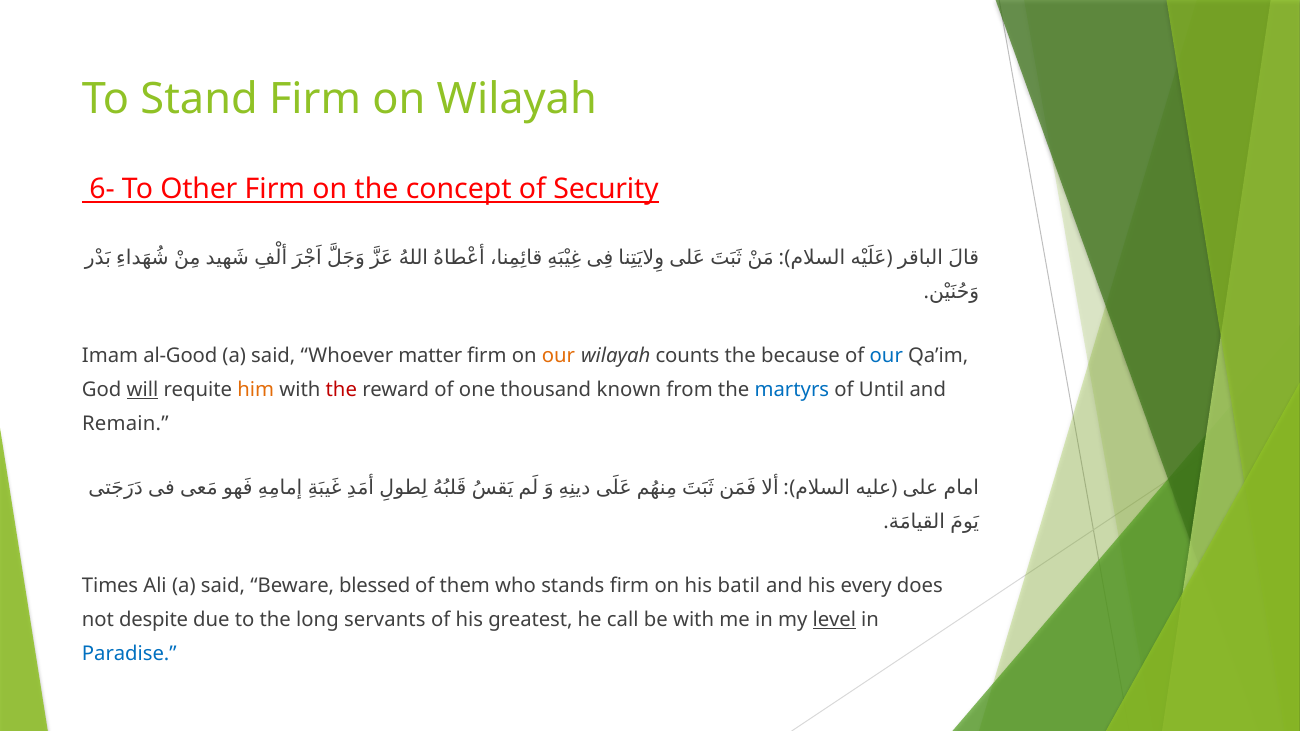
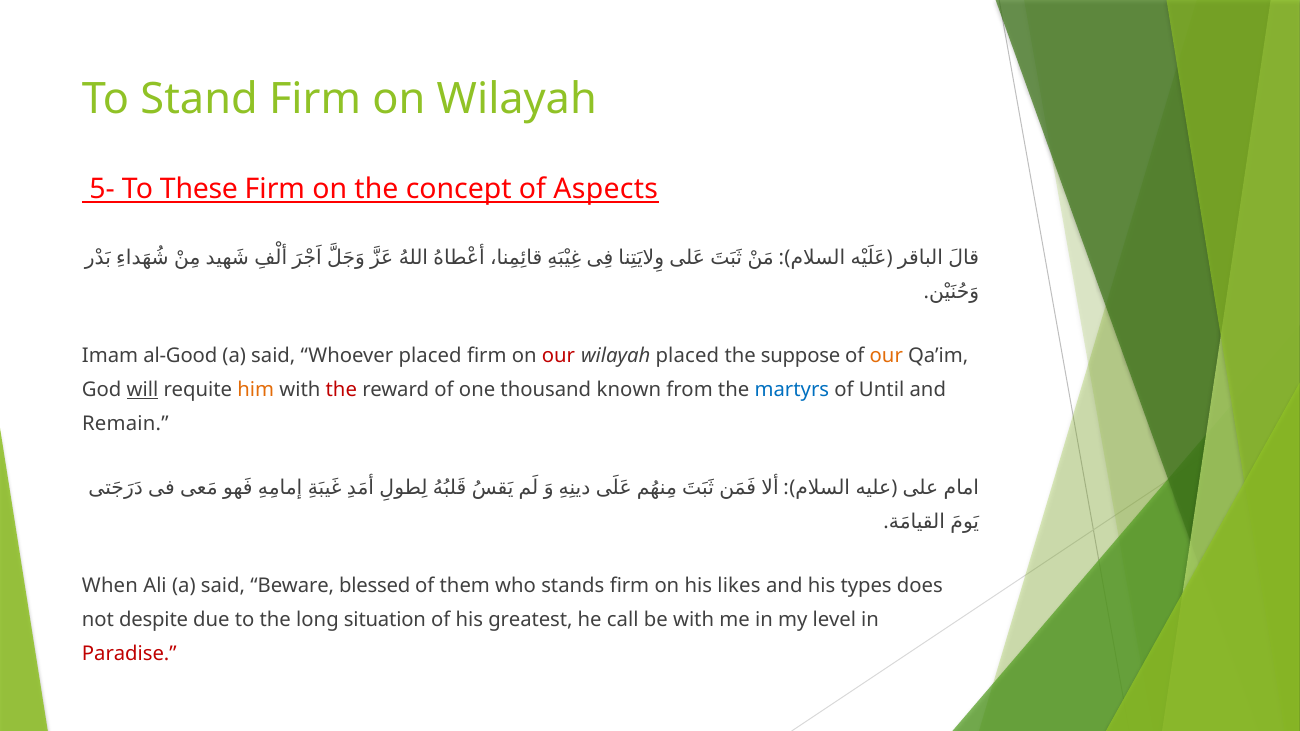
6-: 6- -> 5- (102, 189)
Other: Other -> These (199, 189)
Security: Security -> Aspects (606, 189)
Whoever matter: matter -> placed (430, 356)
our colour: orange -> red (559, 356)
wilayah counts: counts -> placed (687, 356)
because: because -> suppose (801, 356)
our colour: blue -> orange (886, 356)
Times: Times -> When (110, 586)
batil: batil -> likes (739, 586)
every: every -> types (866, 586)
servants: servants -> situation (385, 620)
level underline: present -> none (834, 620)
Paradise colour: blue -> red (129, 654)
